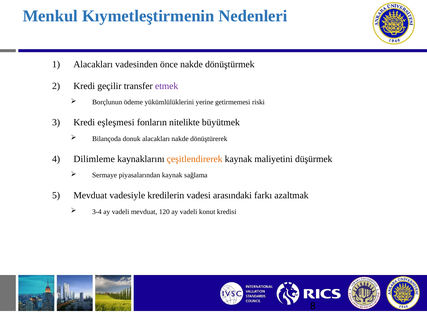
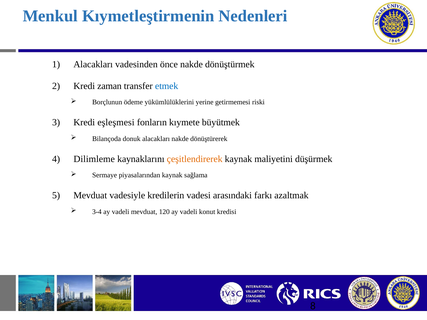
geçilir: geçilir -> zaman (109, 86)
etmek colour: purple -> blue (167, 86)
nitelikte: nitelikte -> kıymete (184, 122)
